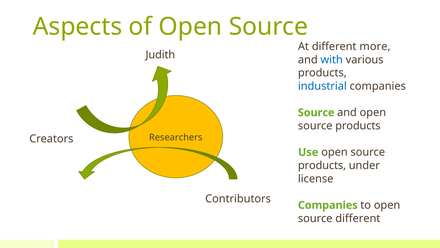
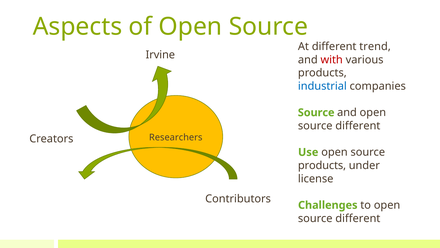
more: more -> trend (375, 46)
Judith: Judith -> Irvine (160, 55)
with colour: blue -> red (332, 60)
products: products -> different (358, 126)
Companies: Companies -> Challenges (328, 205)
